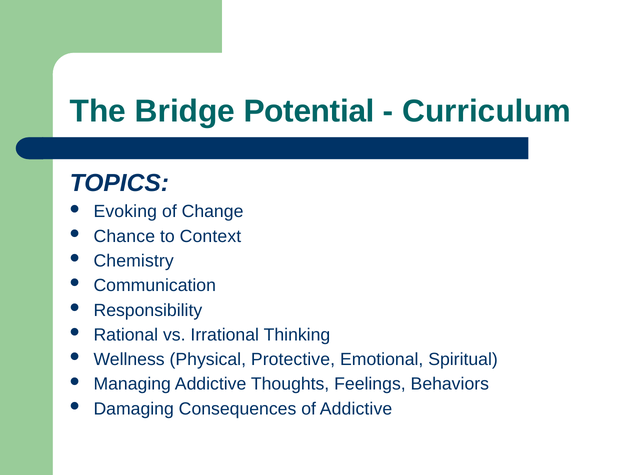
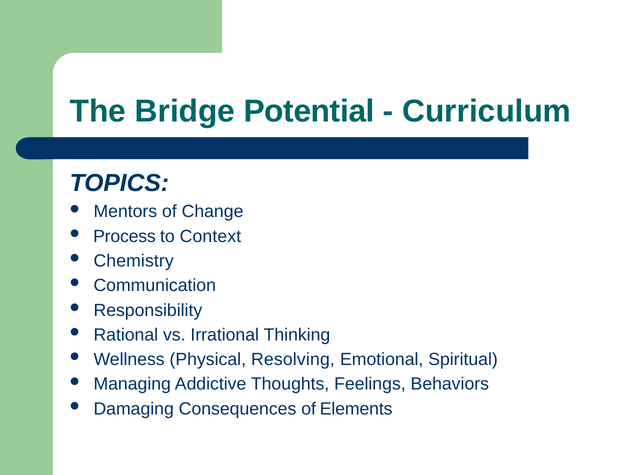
Evoking: Evoking -> Mentors (125, 212)
Chance: Chance -> Process (124, 237)
Protective: Protective -> Resolving (293, 360)
of Addictive: Addictive -> Elements (356, 409)
